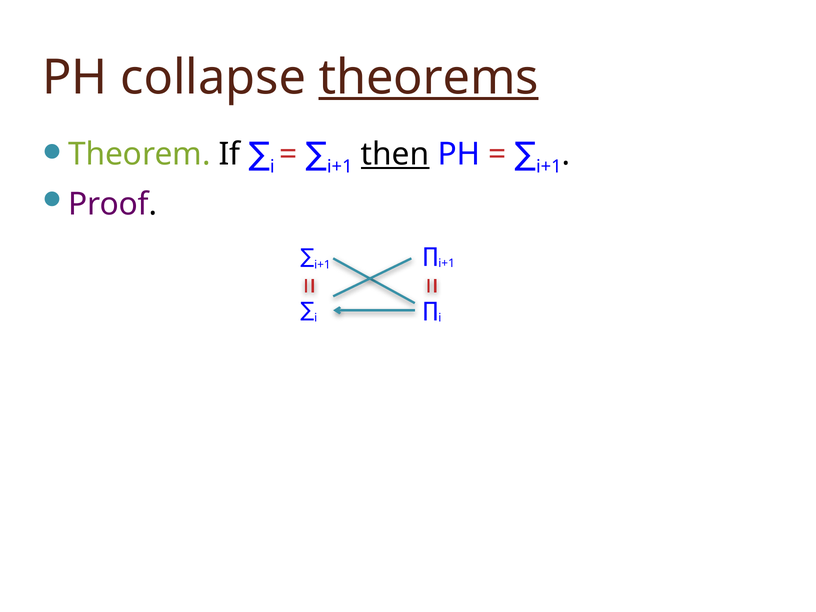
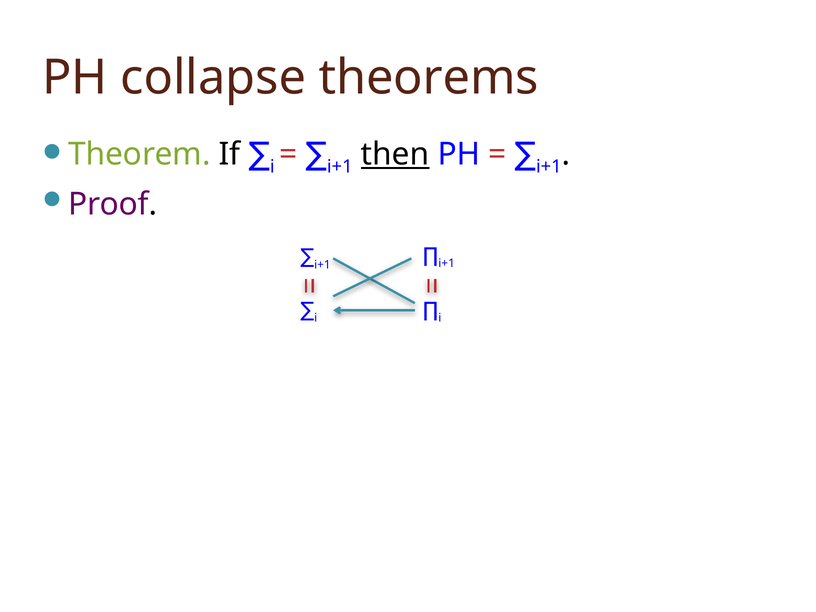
theorems underline: present -> none (429, 78)
